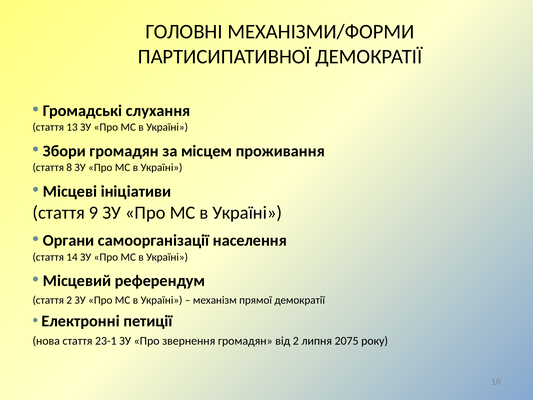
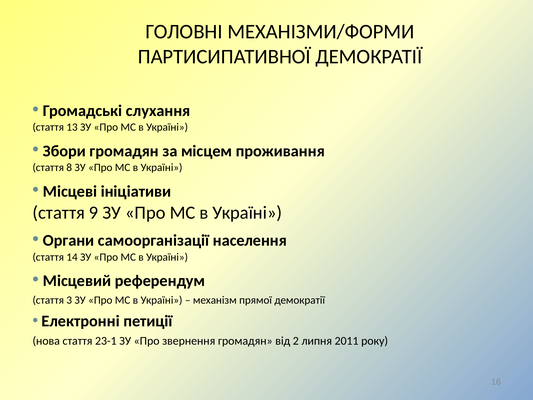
стаття 2: 2 -> 3 (69, 300)
2075: 2075 -> 2011 (347, 341)
